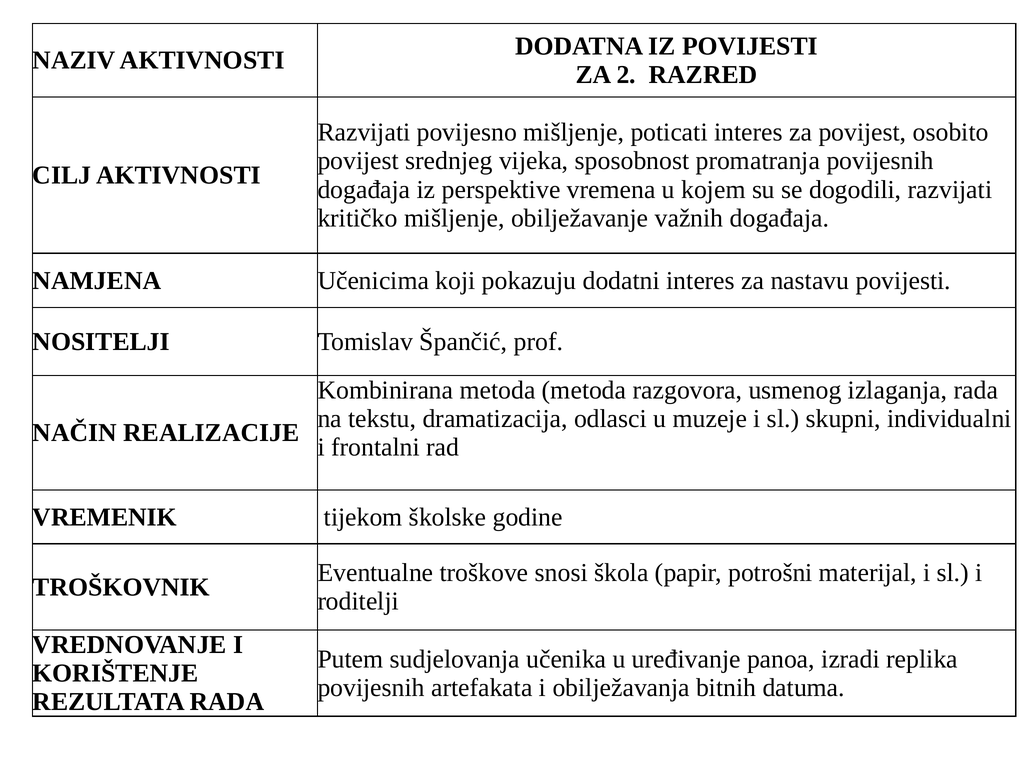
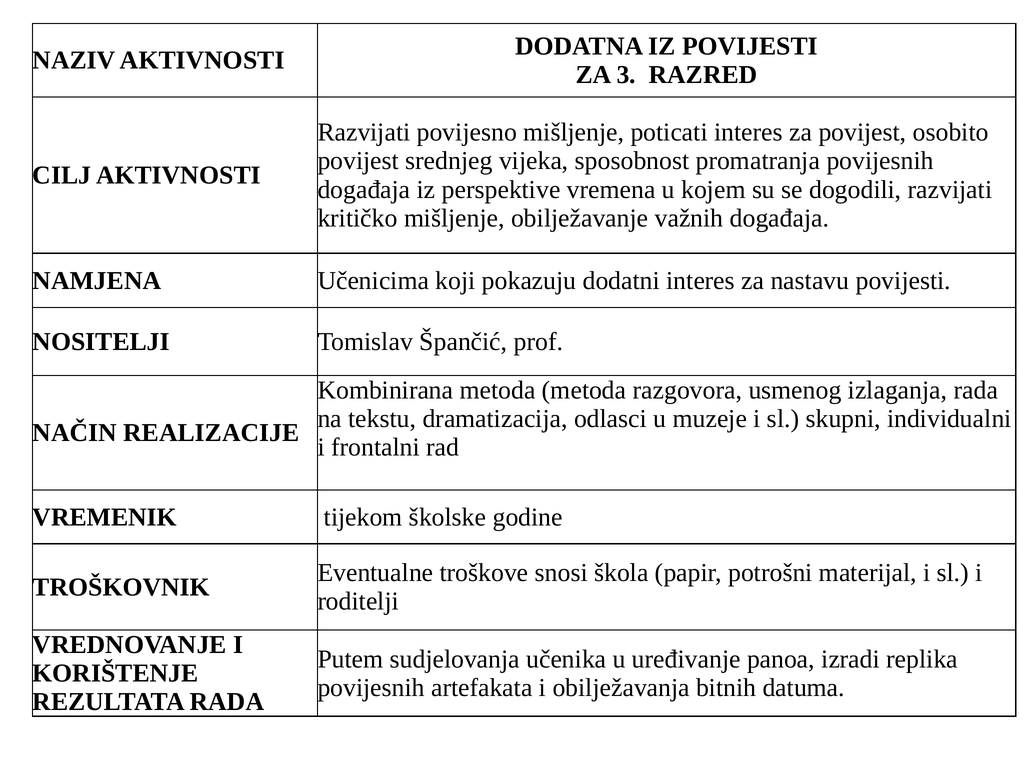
2: 2 -> 3 (626, 75)
